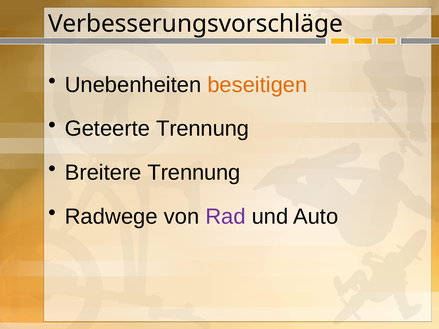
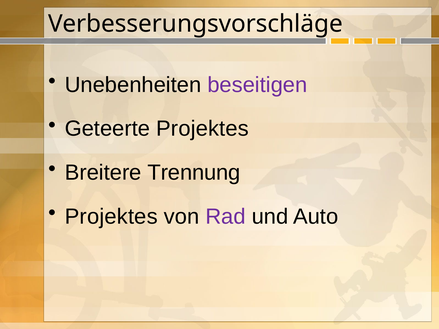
beseitigen colour: orange -> purple (257, 85)
Geteerte Trennung: Trennung -> Projektes (202, 129)
Radwege: Radwege -> Projektes (111, 217)
